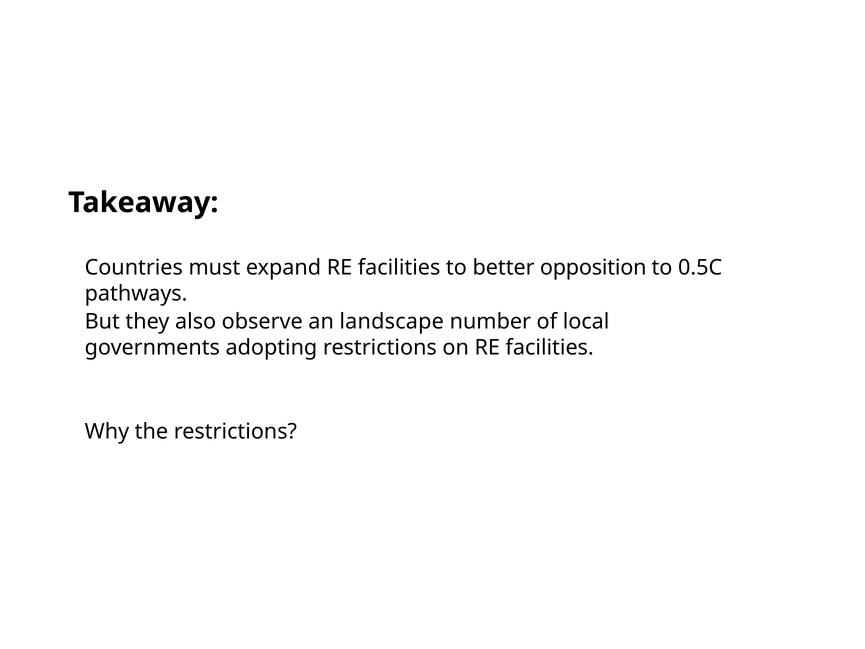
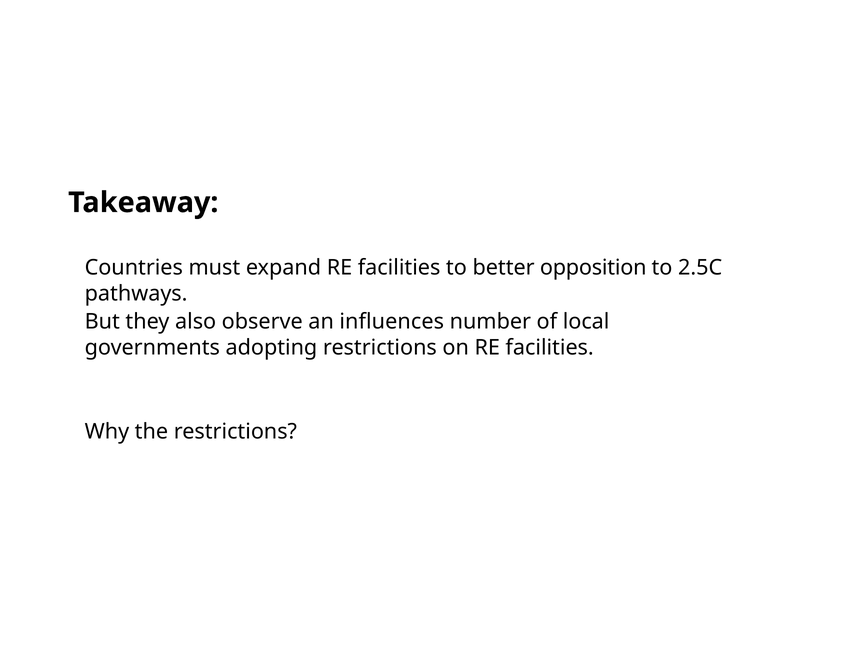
0.5C: 0.5C -> 2.5C (700, 267)
landscape: landscape -> influences (392, 321)
